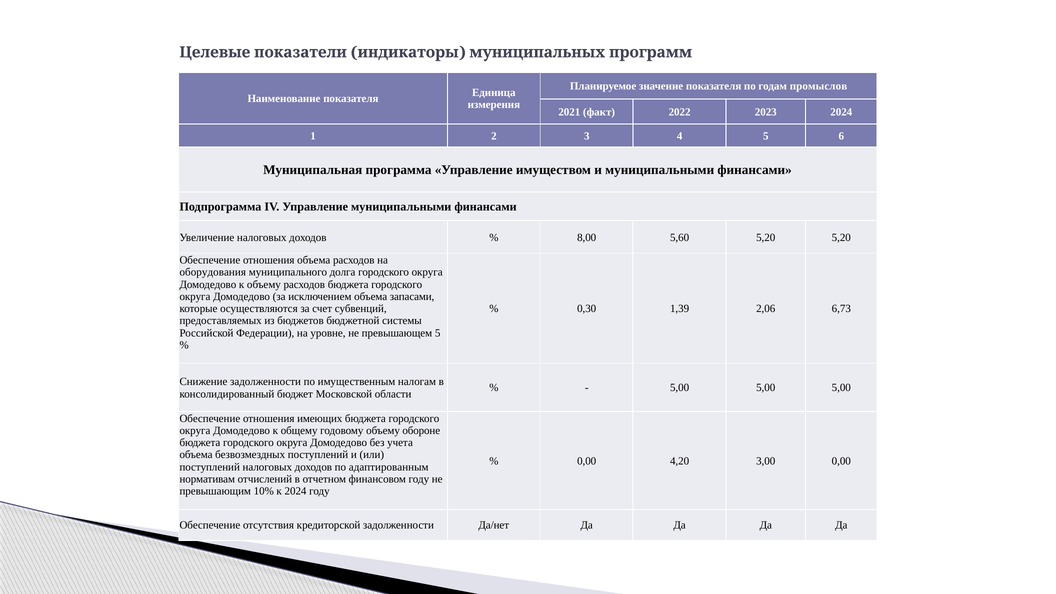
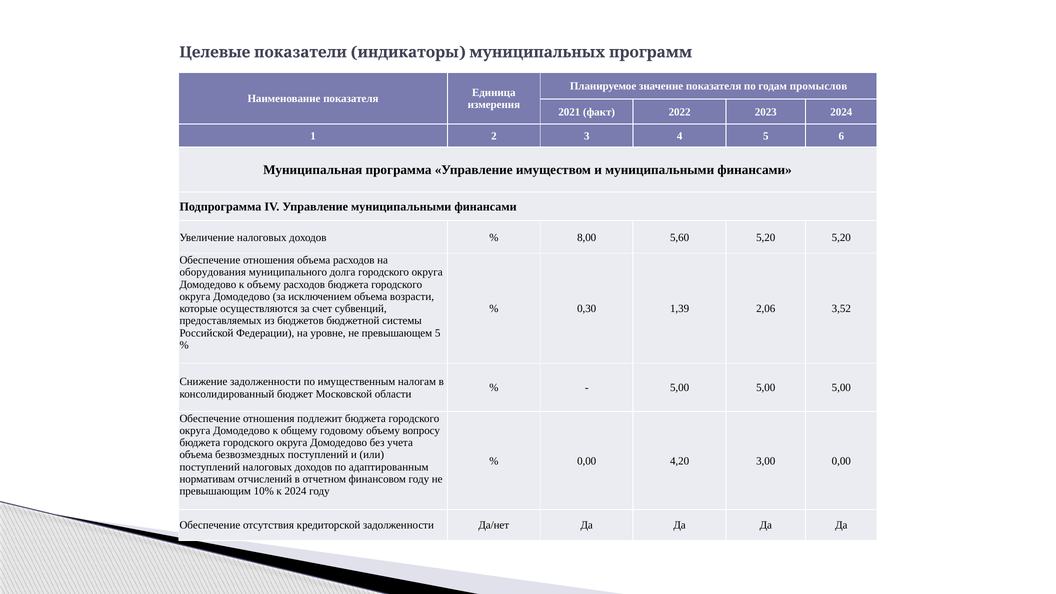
запасами: запасами -> возрасти (412, 297)
6,73: 6,73 -> 3,52 (841, 309)
имеющих: имеющих -> подлежит (320, 418)
обороне: обороне -> вопросу (421, 431)
